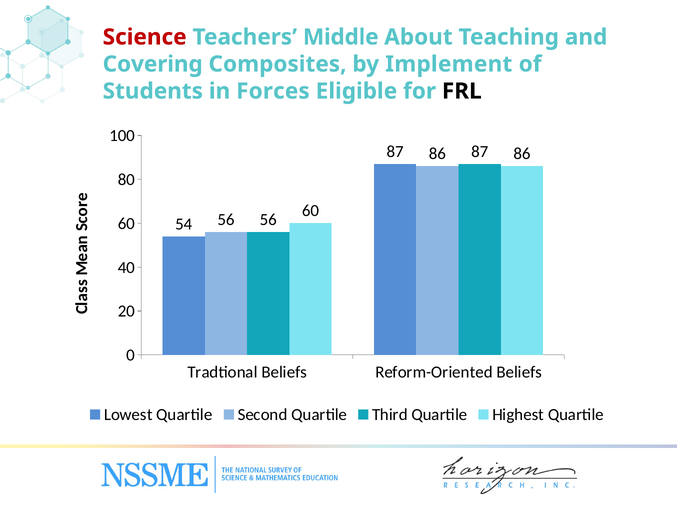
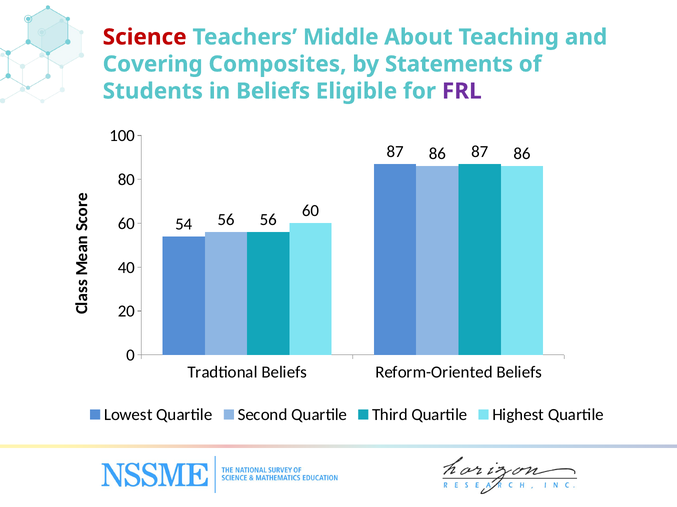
Implement: Implement -> Statements (449, 64)
in Forces: Forces -> Beliefs (273, 91)
FRL colour: black -> purple (462, 91)
